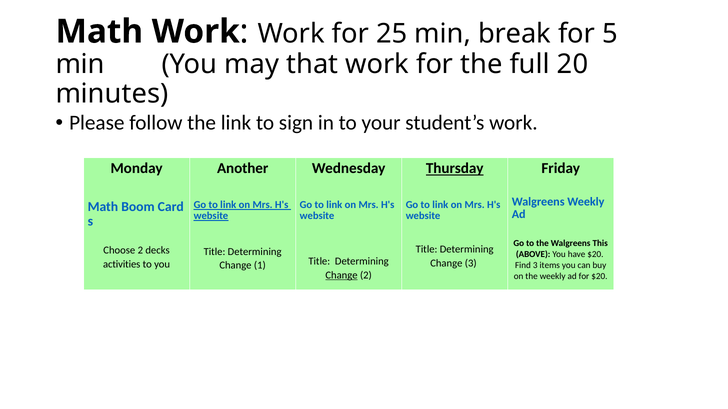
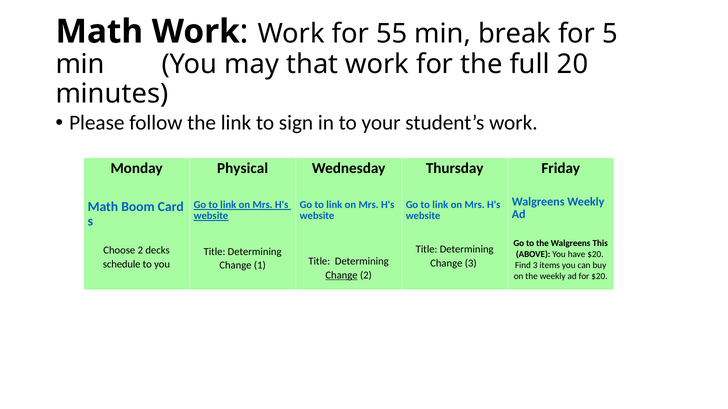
25: 25 -> 55 (392, 34)
Another: Another -> Physical (243, 169)
Thursday underline: present -> none (455, 169)
activities: activities -> schedule (122, 265)
